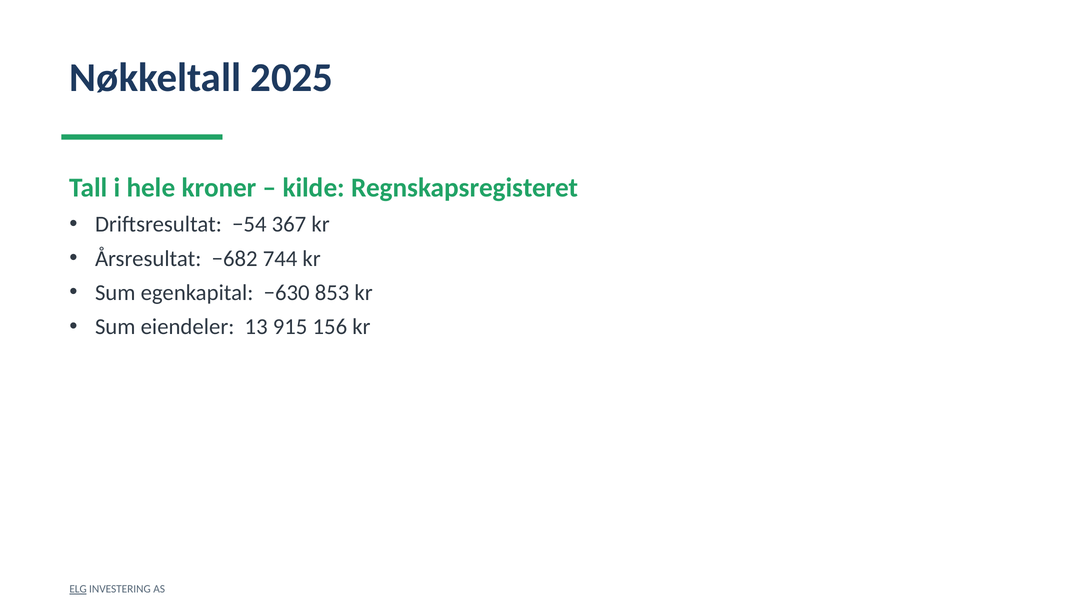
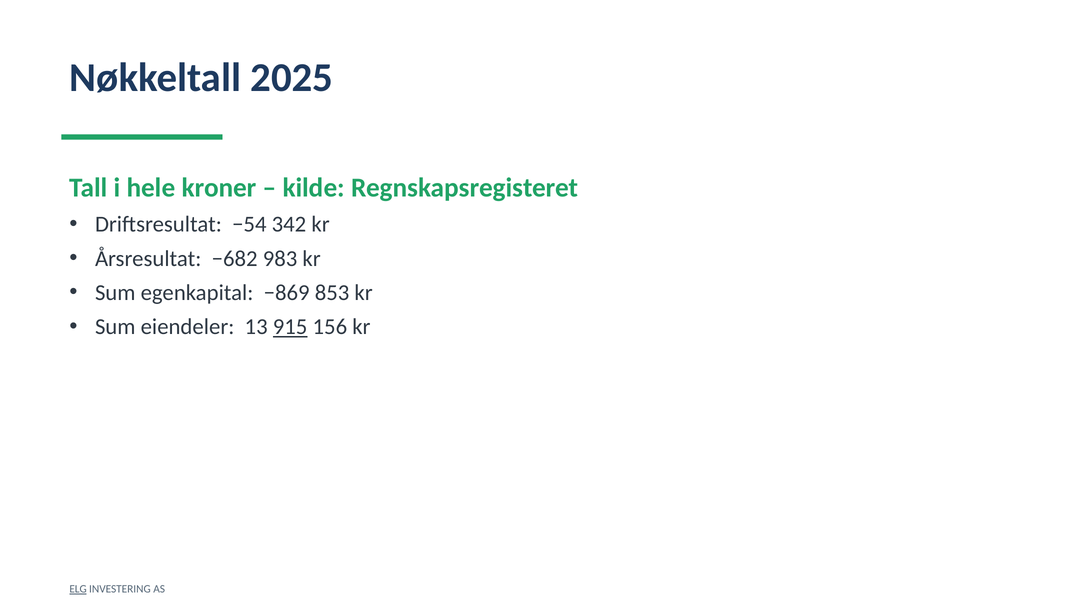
367: 367 -> 342 (289, 224)
744: 744 -> 983 (280, 258)
−630: −630 -> −869 (287, 293)
915 underline: none -> present (290, 327)
